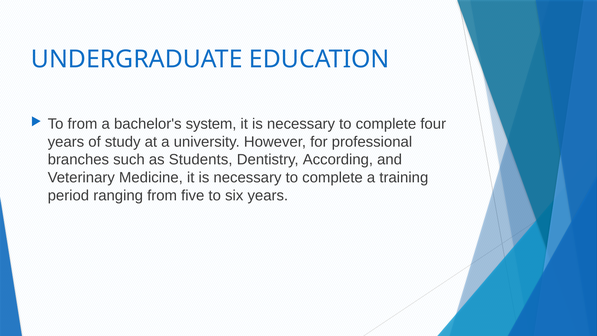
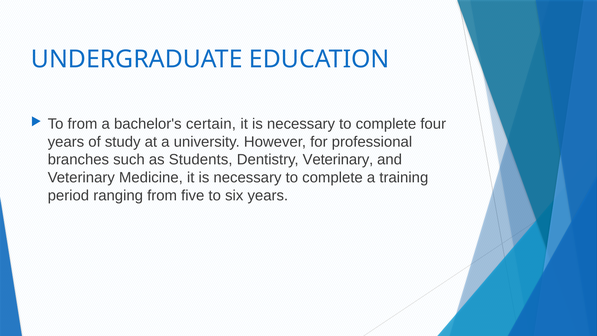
system: system -> certain (211, 124)
Dentistry According: According -> Veterinary (338, 160)
